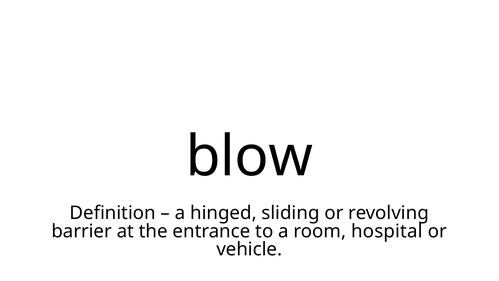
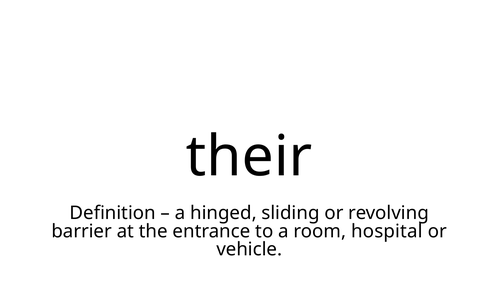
blow: blow -> their (249, 157)
